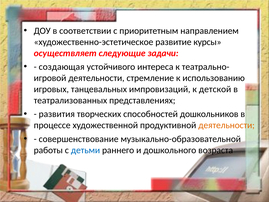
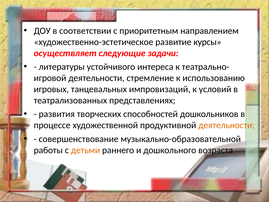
создающая: создающая -> литературы (62, 67)
детской: детской -> условий (215, 89)
детьми colour: blue -> orange (85, 150)
